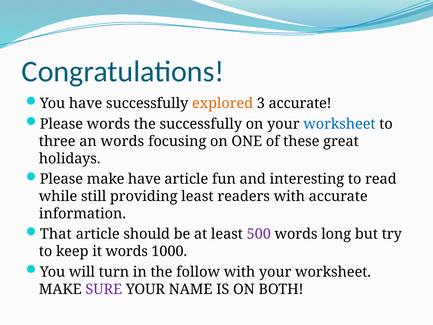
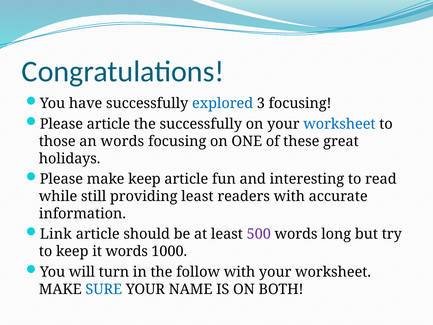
explored colour: orange -> blue (223, 103)
3 accurate: accurate -> focusing (300, 103)
Please words: words -> article (108, 124)
three: three -> those (57, 141)
make have: have -> keep (144, 179)
That: That -> Link (56, 234)
SURE colour: purple -> blue (104, 289)
